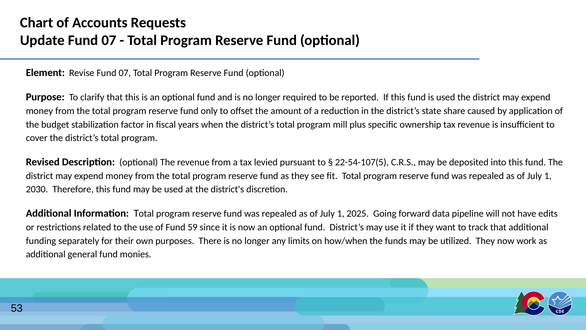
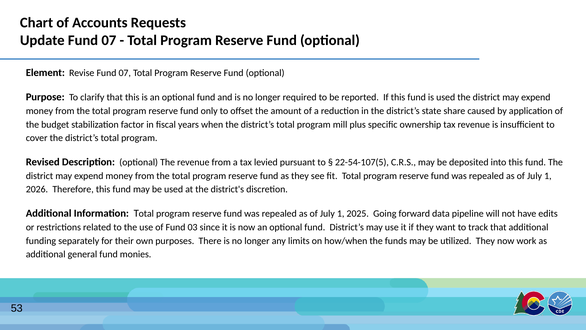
2030: 2030 -> 2026 (37, 189)
59: 59 -> 03 (193, 227)
